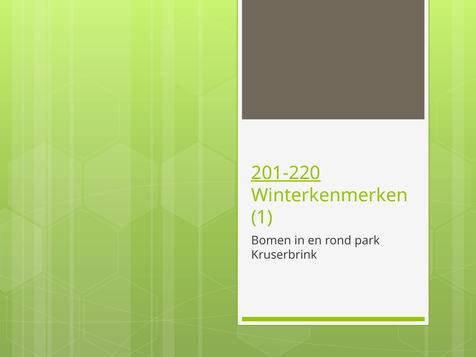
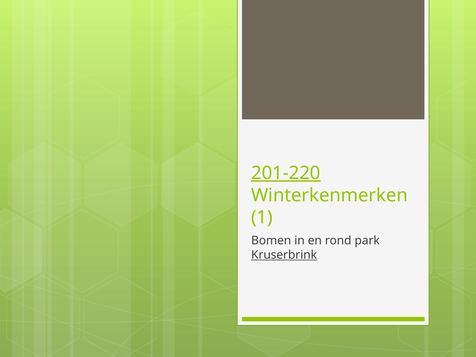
Kruserbrink underline: none -> present (284, 255)
